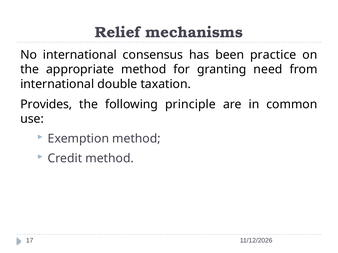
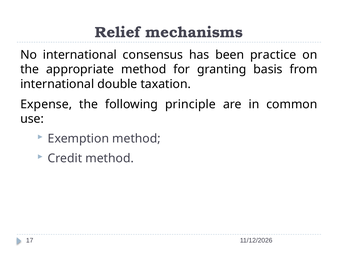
need: need -> basis (268, 70)
Provides: Provides -> Expense (46, 104)
